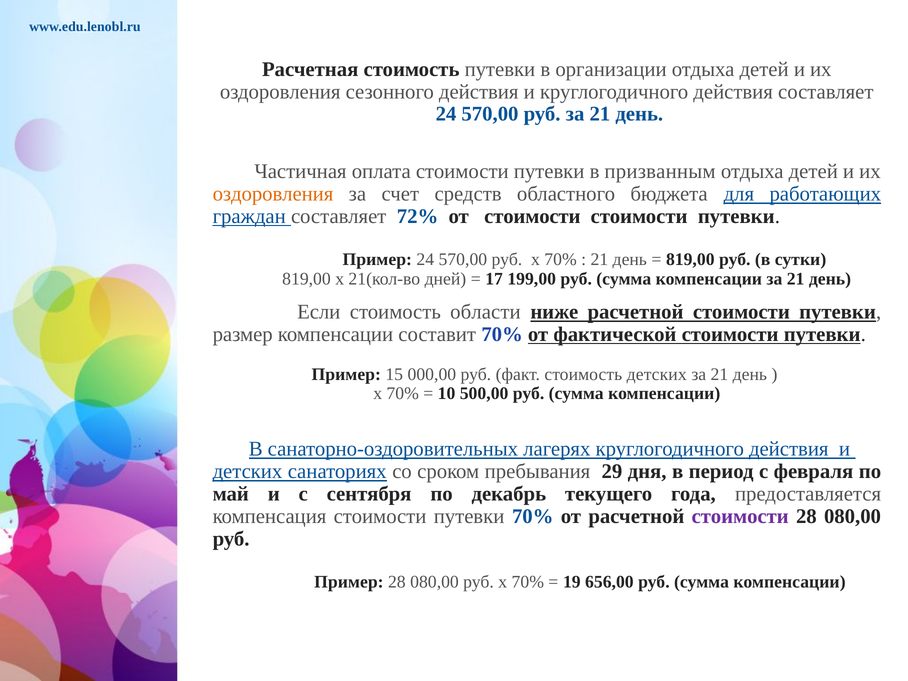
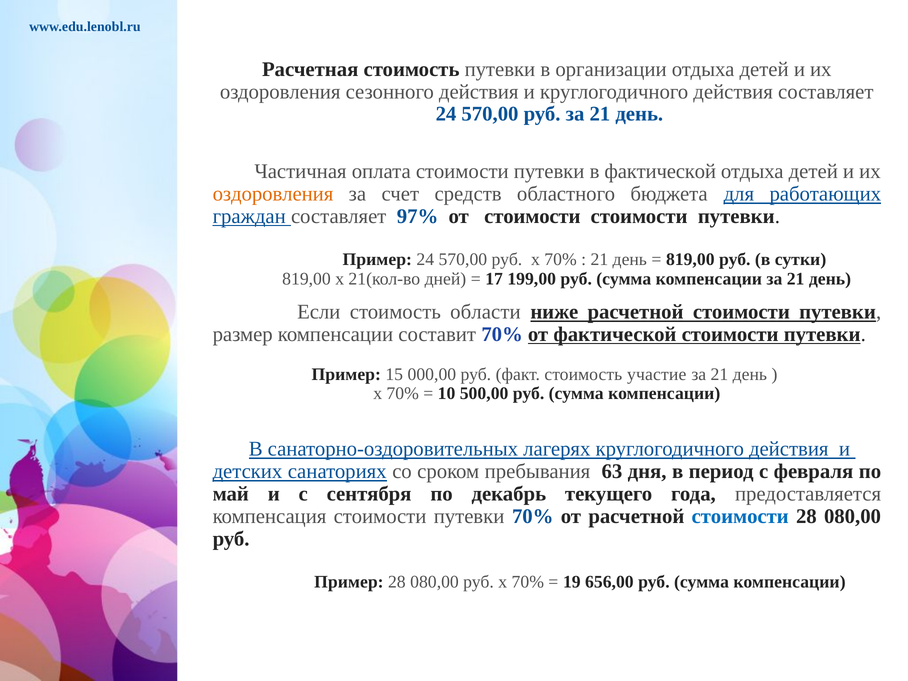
в призванным: призванным -> фактической (660, 171)
72%: 72% -> 97% (418, 216)
стоимость детских: детских -> участие (657, 374)
29: 29 -> 63 (612, 471)
стоимости colour: purple -> blue (740, 516)
